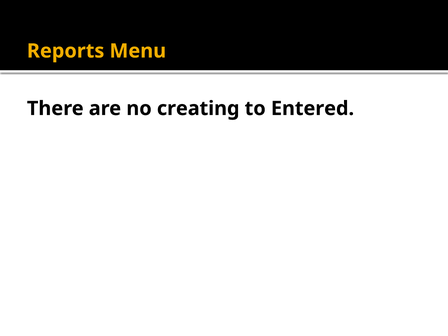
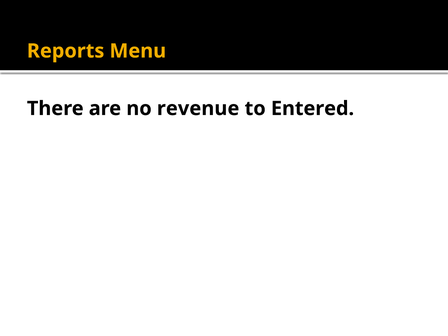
creating: creating -> revenue (198, 108)
